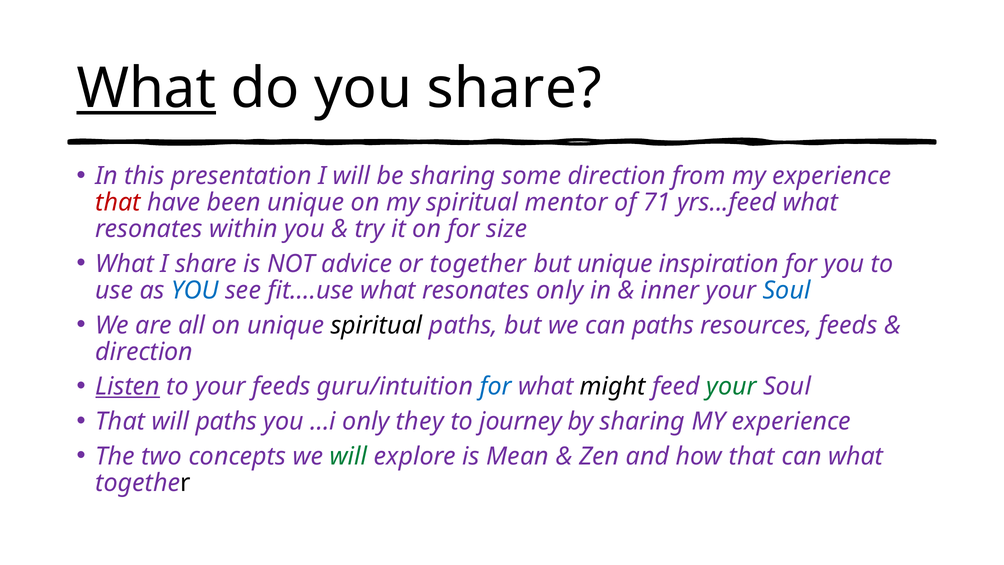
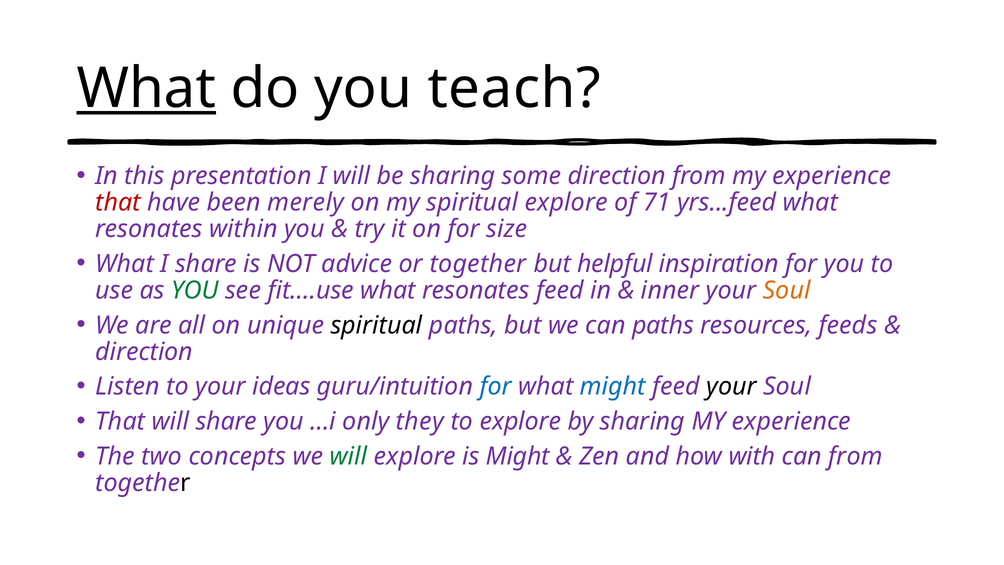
you share: share -> teach (514, 89)
been unique: unique -> merely (306, 202)
spiritual mentor: mentor -> explore (566, 202)
but unique: unique -> helpful (615, 264)
YOU colour: blue -> green (195, 290)
resonates only: only -> feed (560, 290)
Soul colour: blue -> orange (787, 290)
Listen underline: present -> none (128, 386)
your feeds: feeds -> ideas (281, 386)
might colour: black -> blue (613, 386)
your colour: green -> black (732, 386)
will paths: paths -> share (226, 421)
to journey: journey -> explore (520, 421)
is Mean: Mean -> Might (518, 456)
how that: that -> with (752, 456)
can what: what -> from (856, 456)
